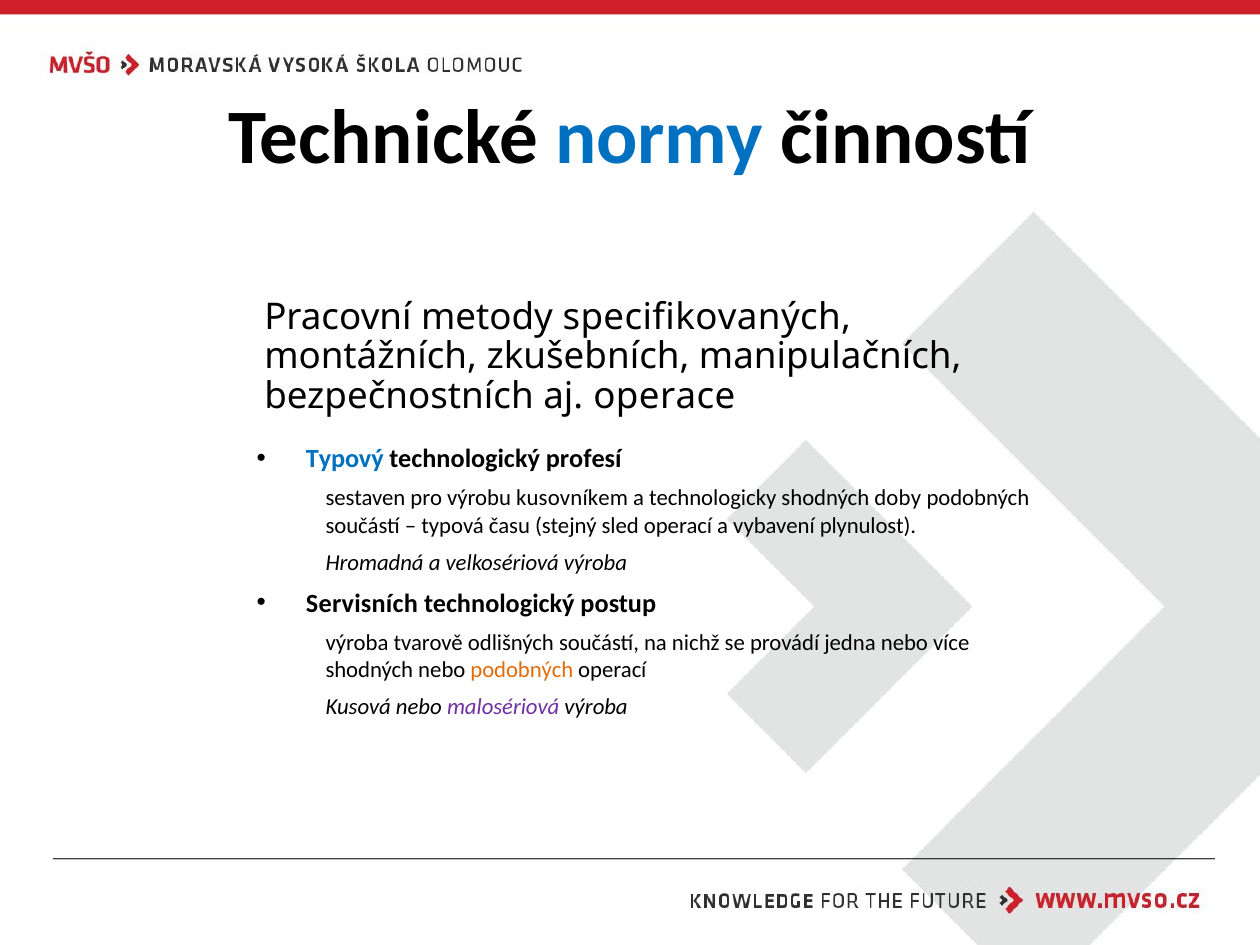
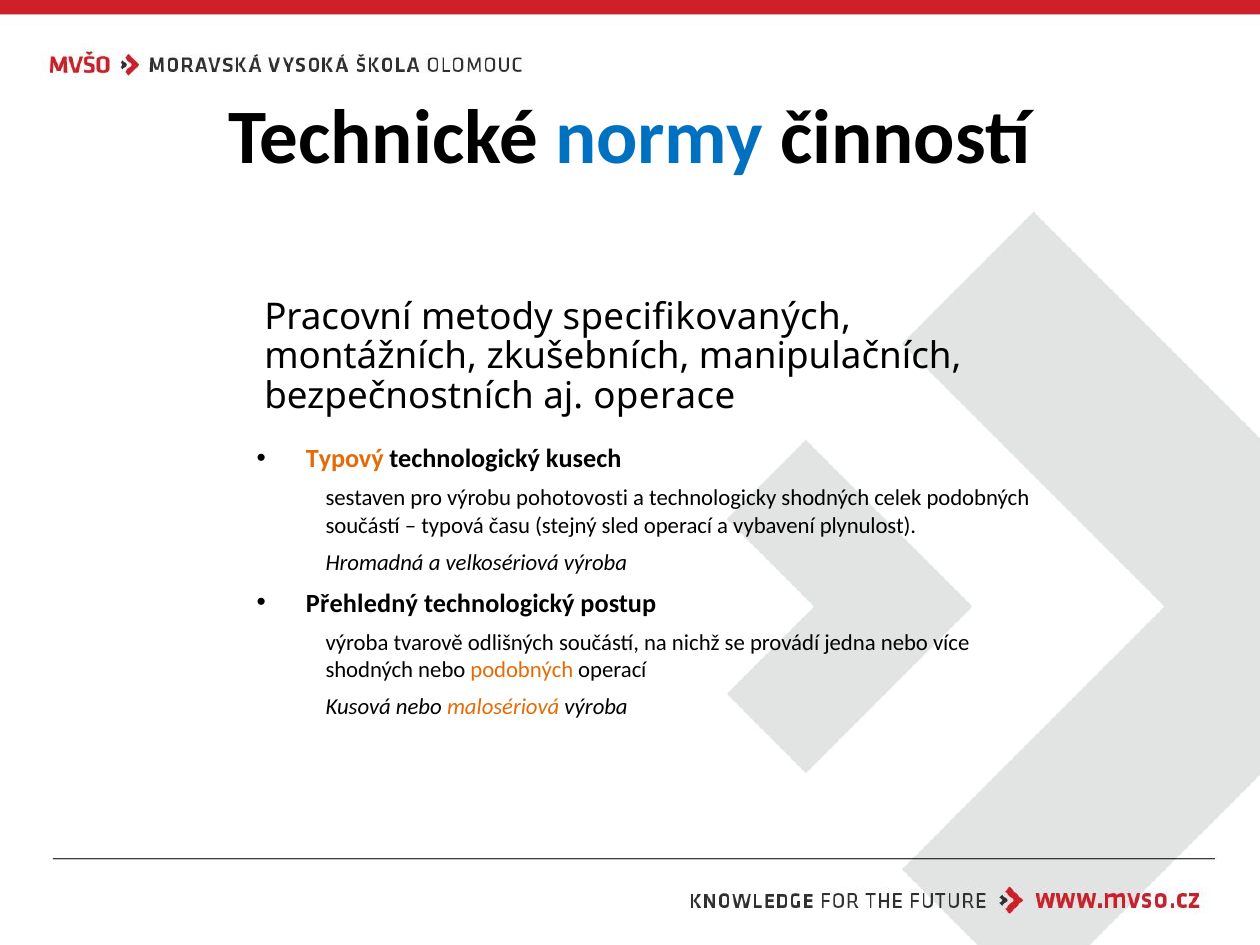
Typový colour: blue -> orange (345, 459)
profesí: profesí -> kusech (584, 459)
kusovníkem: kusovníkem -> pohotovosti (572, 498)
doby: doby -> celek (898, 498)
Servisních: Servisních -> Přehledný (362, 604)
malosériová colour: purple -> orange (503, 707)
